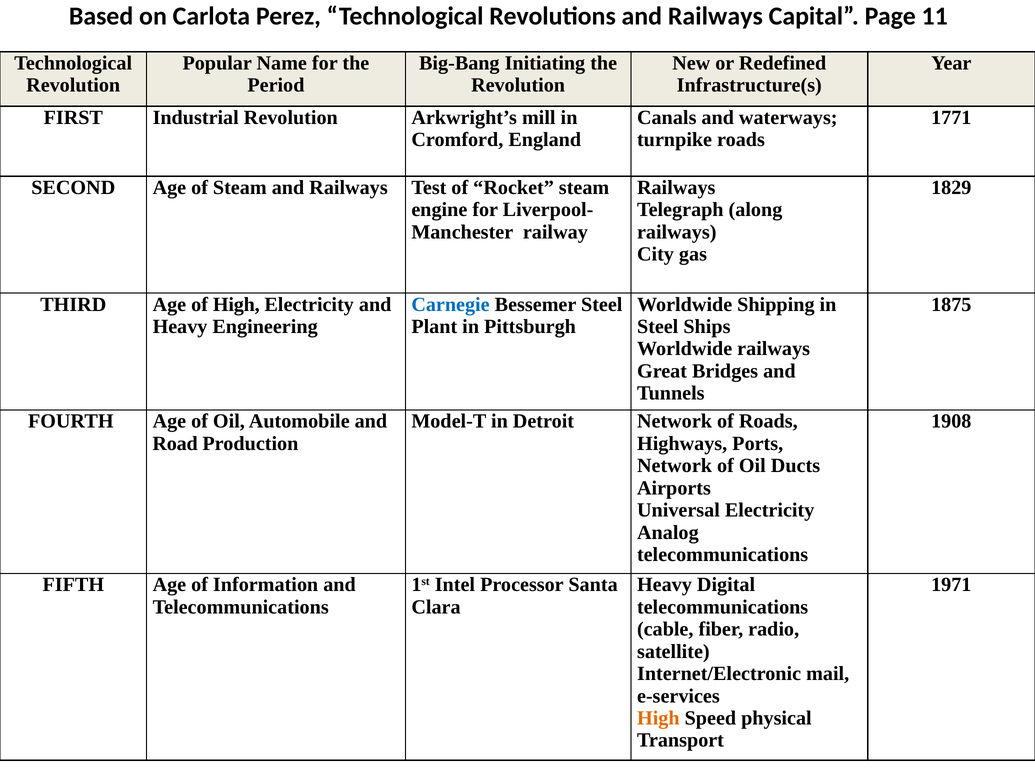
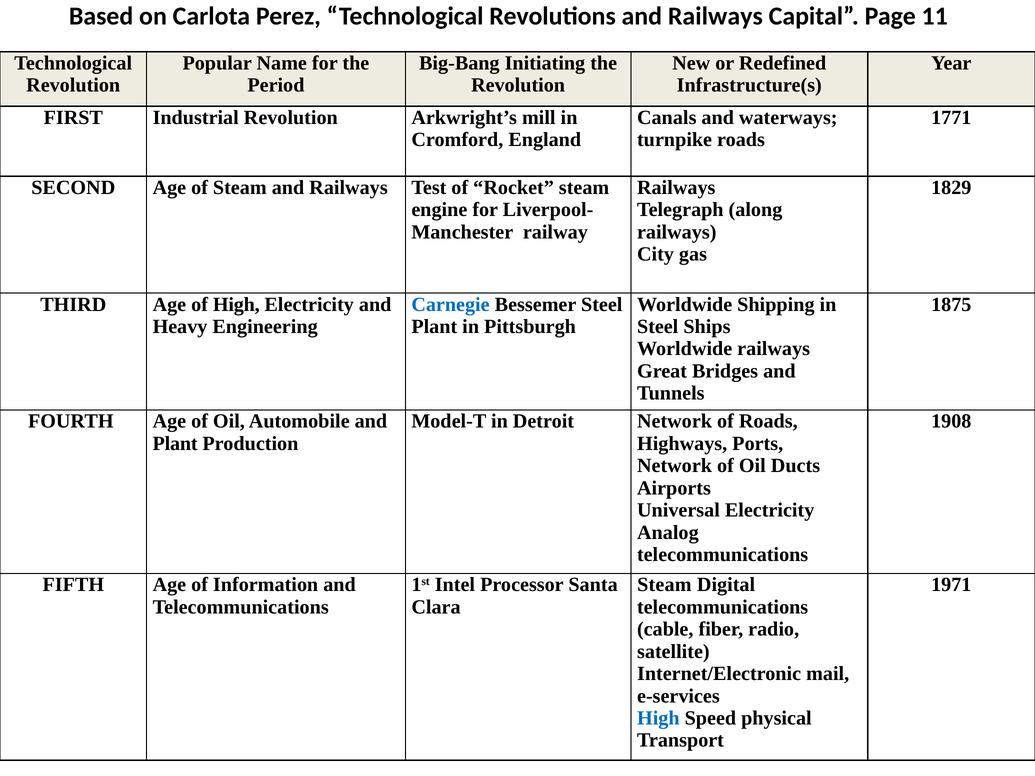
Road: Road -> Plant (175, 444)
Heavy: Heavy -> Steam (664, 585)
High colour: orange -> blue (658, 718)
